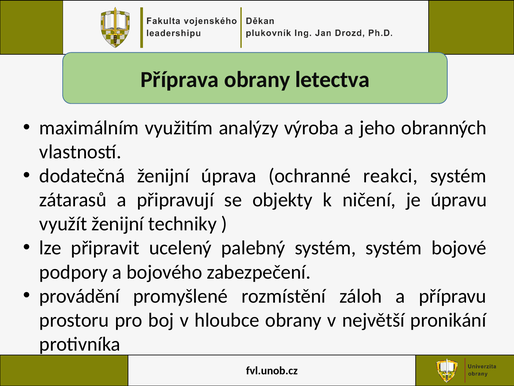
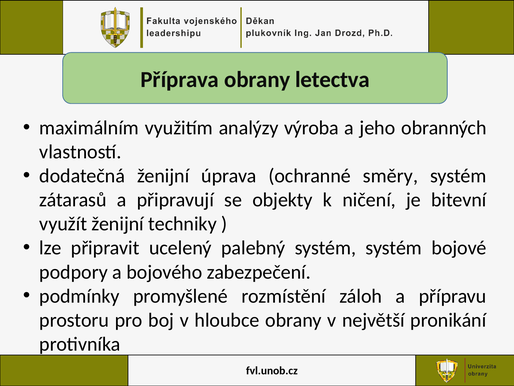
reakci: reakci -> směry (390, 176)
úpravu: úpravu -> bitevní (459, 200)
provádění: provádění -> podmínky (79, 296)
